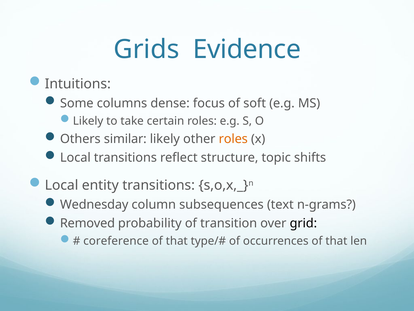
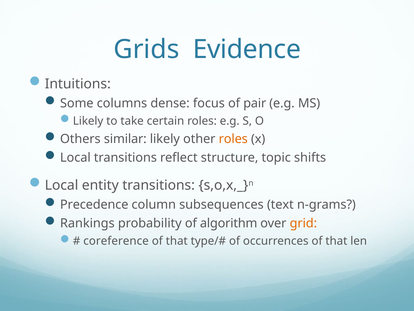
soft: soft -> pair (255, 103)
Wednesday: Wednesday -> Precedence (94, 204)
Removed: Removed -> Rankings (87, 223)
transition: transition -> algorithm (229, 223)
grid colour: black -> orange (303, 223)
